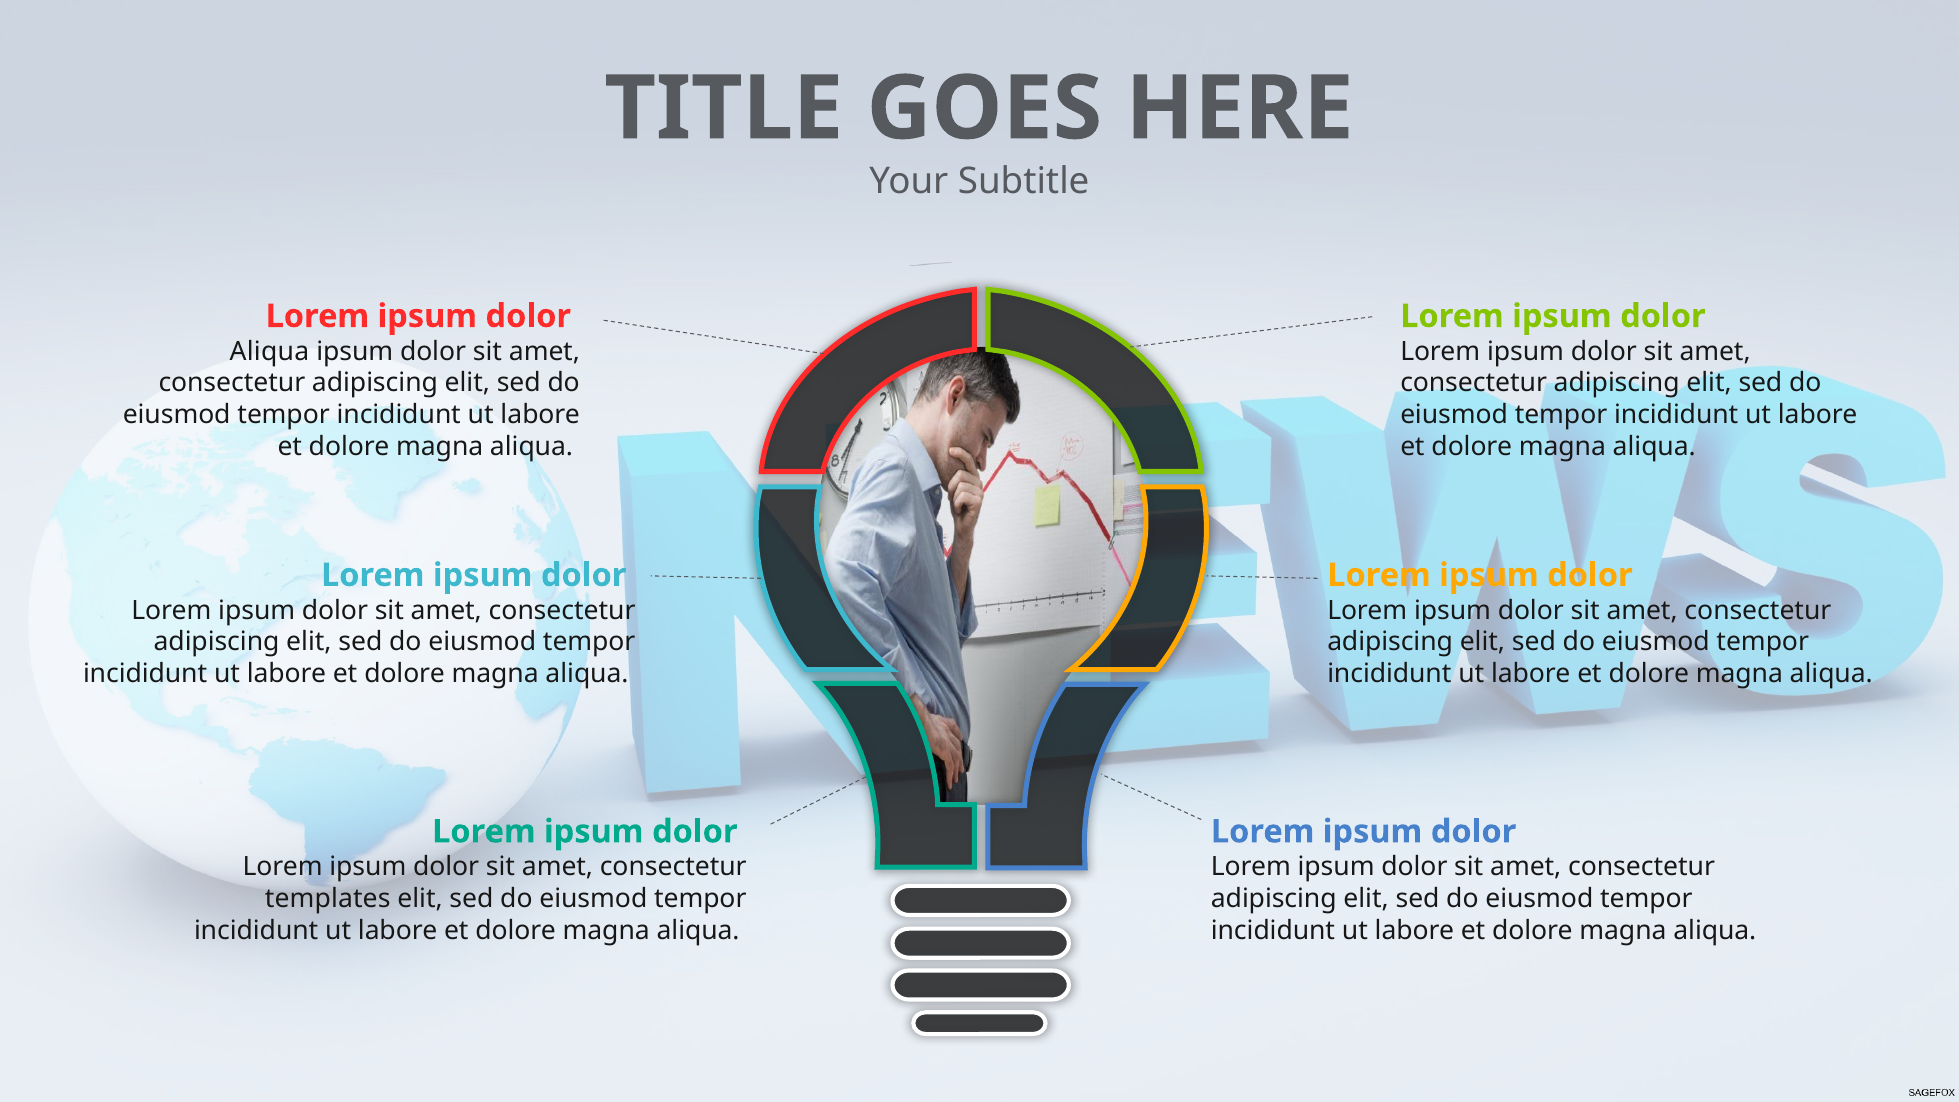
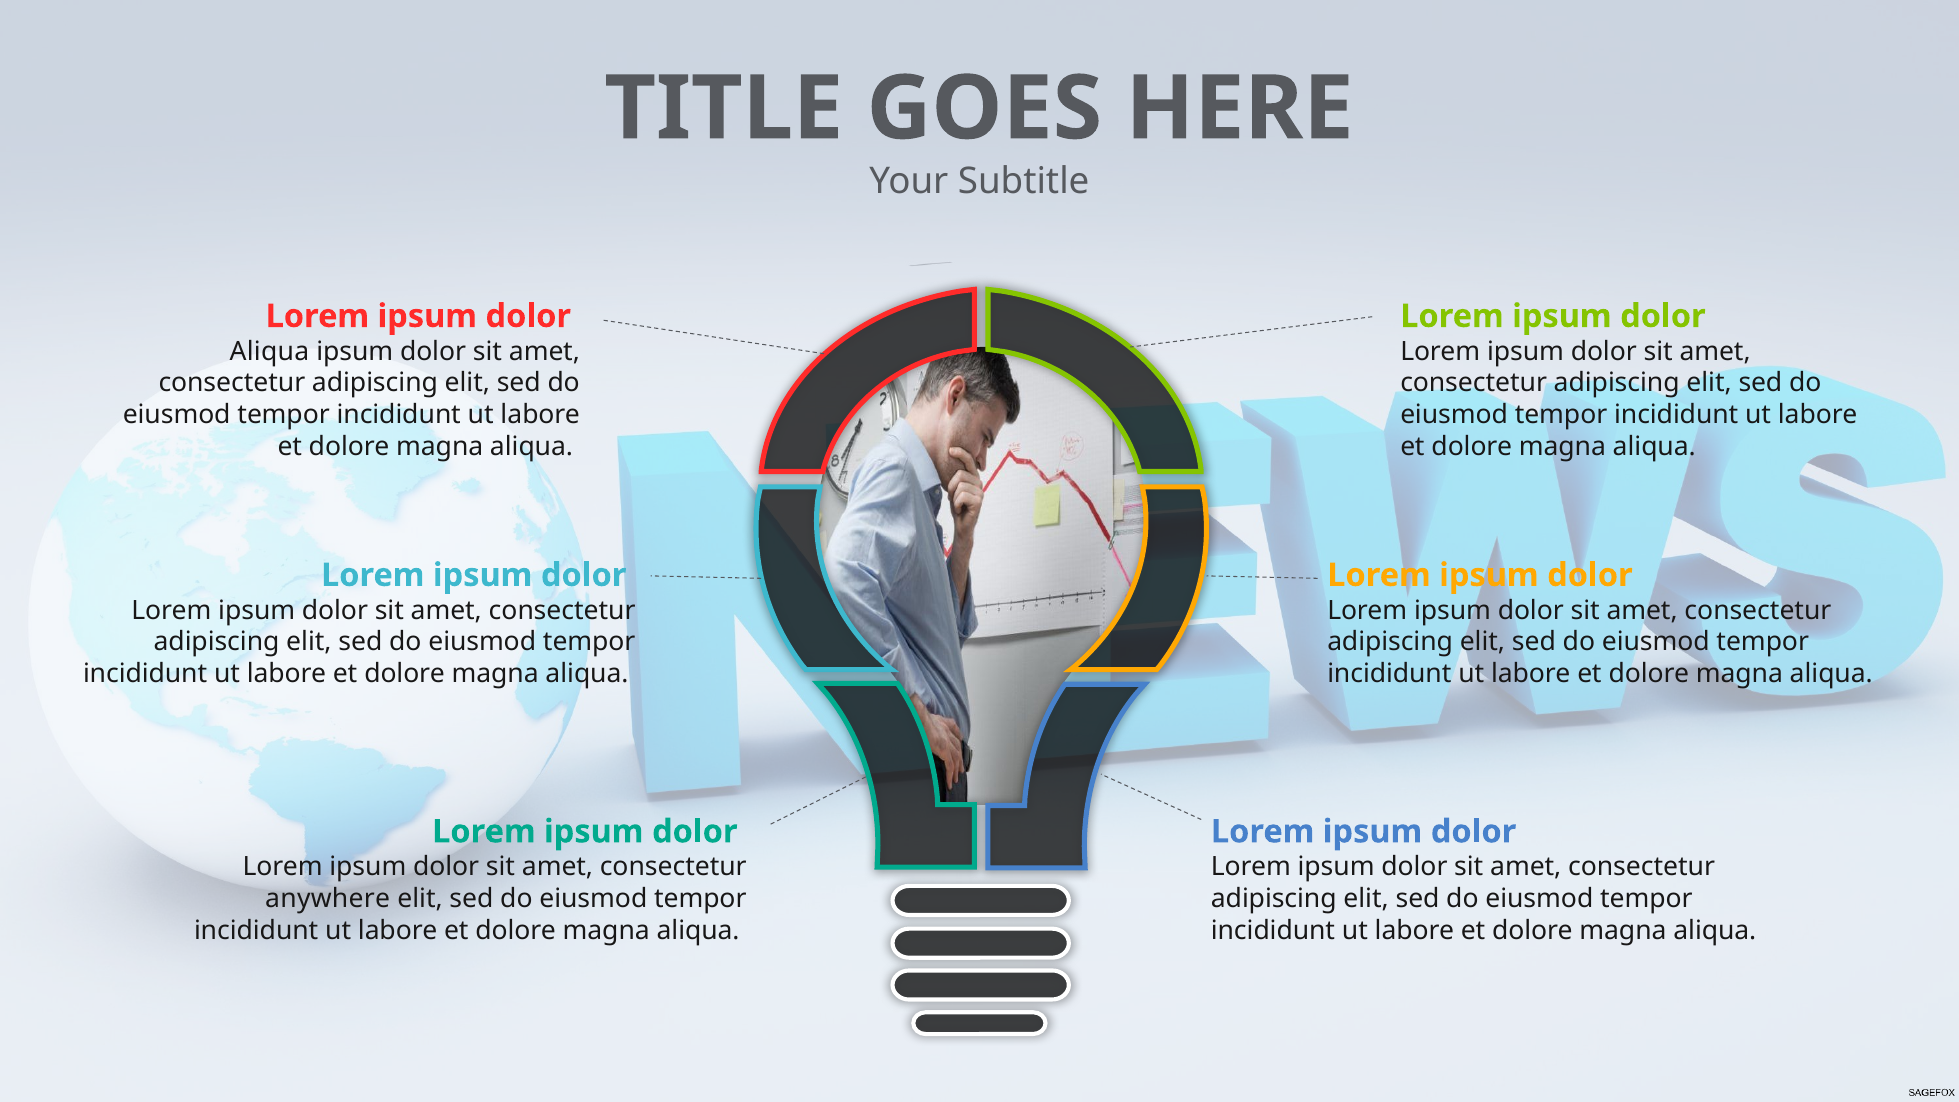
templates: templates -> anywhere (328, 899)
